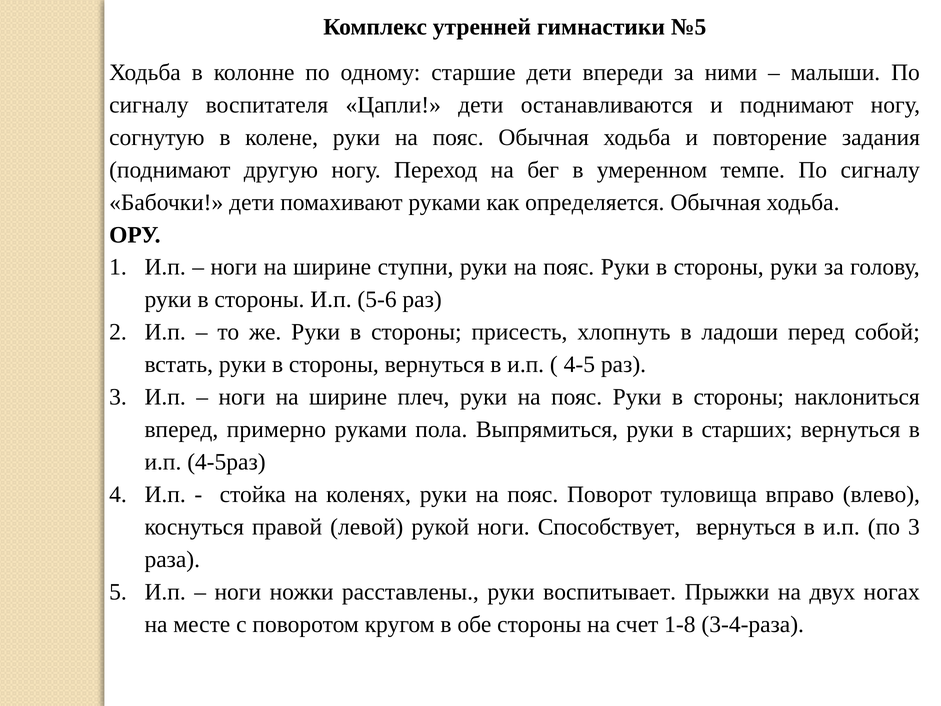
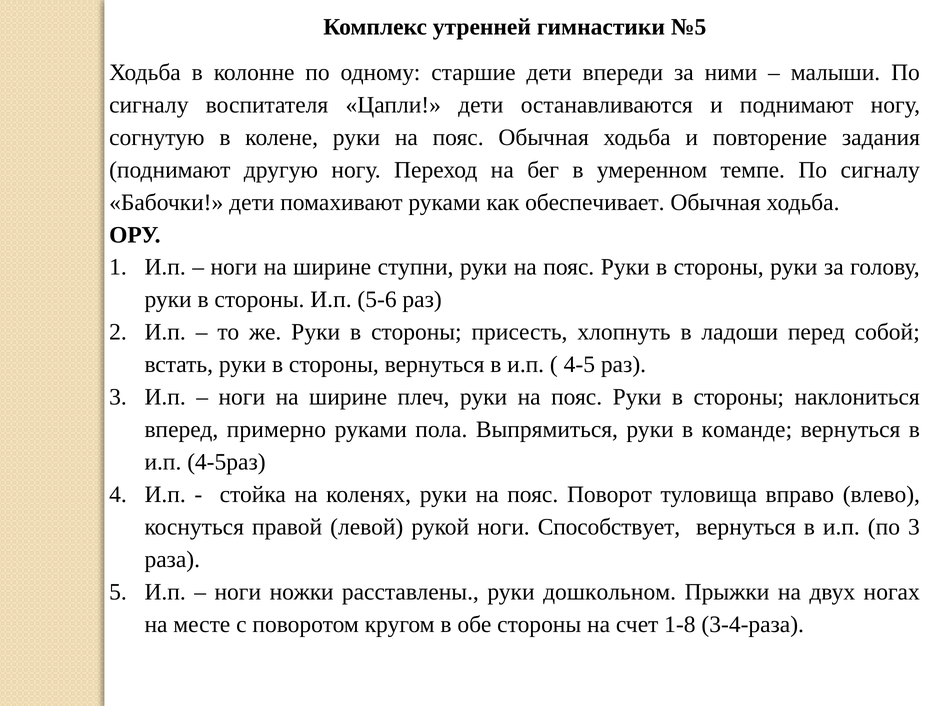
определяется: определяется -> обеспечивает (595, 202)
старших: старших -> команде (747, 429)
воспитывает: воспитывает -> дошкольном (610, 592)
